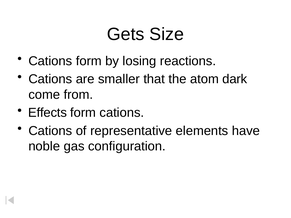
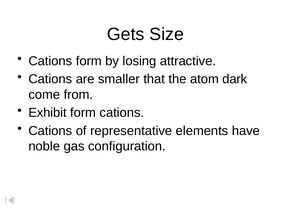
reactions: reactions -> attractive (188, 61)
Effects: Effects -> Exhibit (47, 113)
